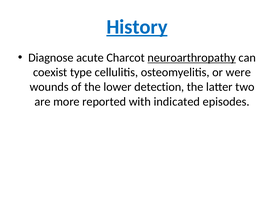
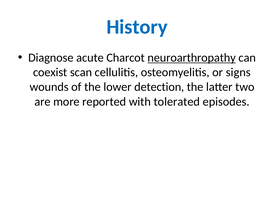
History underline: present -> none (137, 27)
type: type -> scan (81, 72)
were: were -> signs (238, 72)
indicated: indicated -> tolerated (177, 101)
